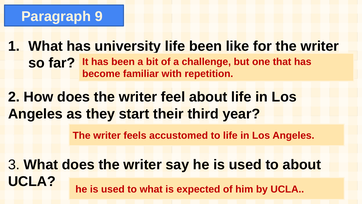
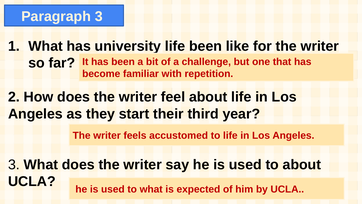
Paragraph 9: 9 -> 3 (99, 16)
